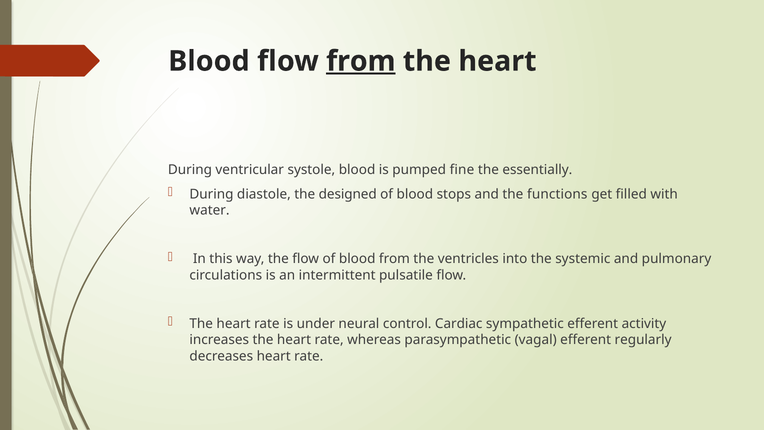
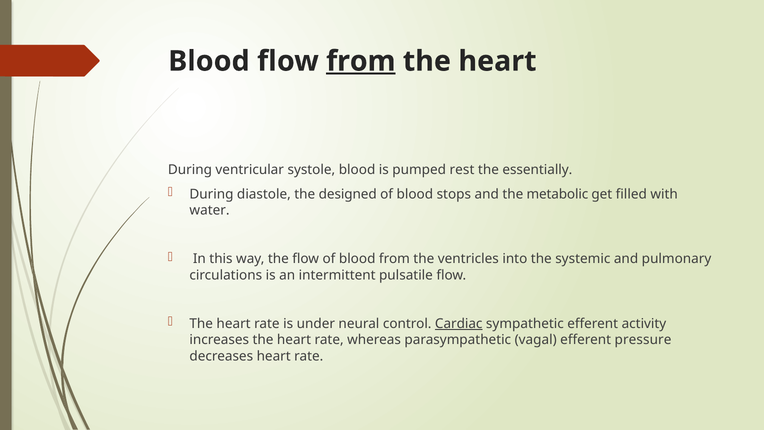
fine: fine -> rest (462, 170)
functions: functions -> metabolic (557, 194)
Cardiac underline: none -> present (459, 323)
regularly: regularly -> pressure (643, 340)
